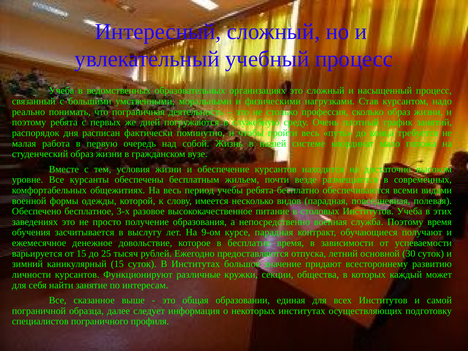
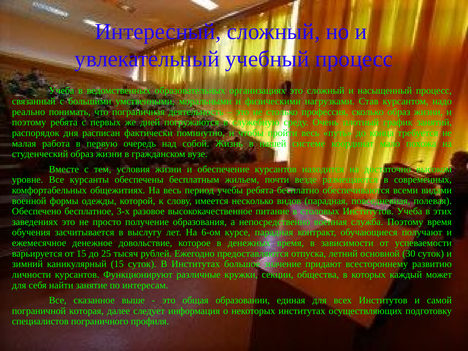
9-ом: 9-ом -> 6-ом (211, 232)
в бесплатно: бесплатно -> денежных (249, 243)
образца: образца -> которая (86, 311)
